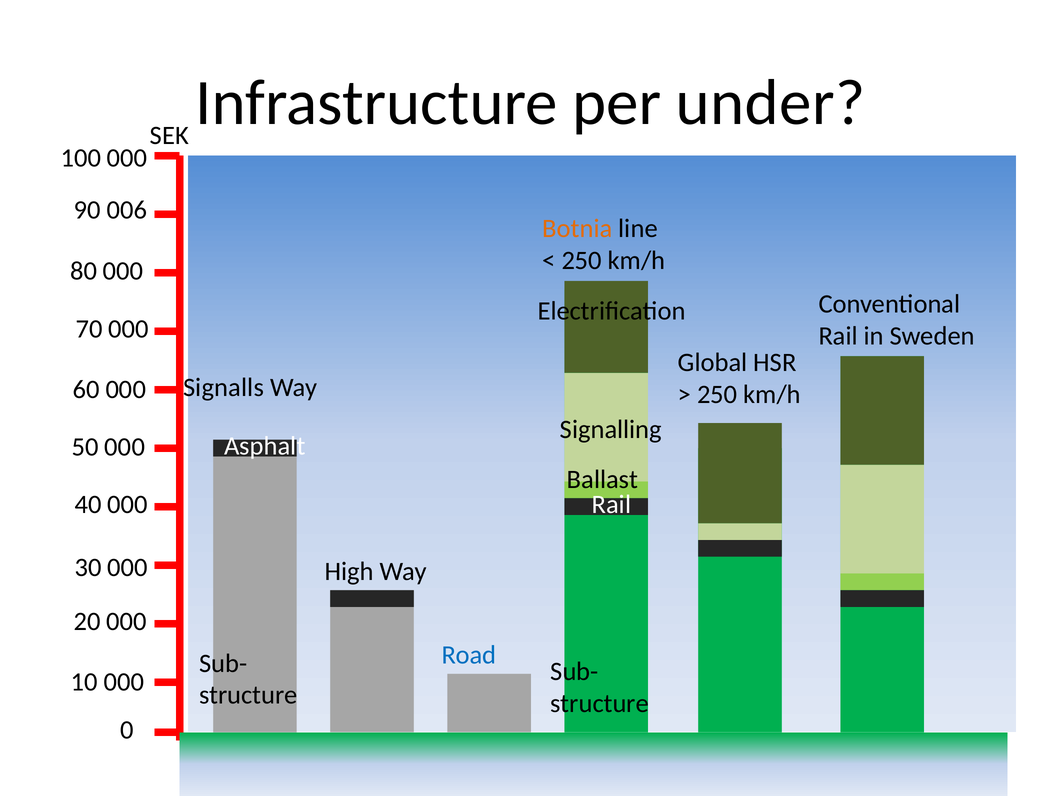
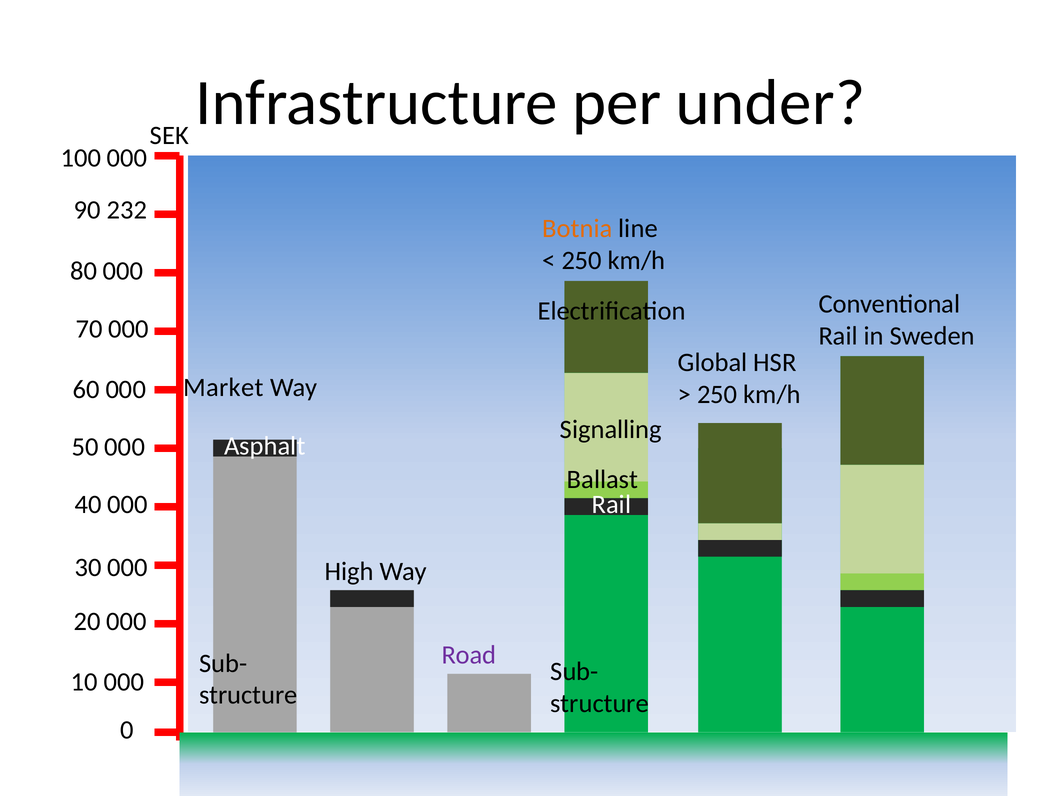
006: 006 -> 232 (127, 210)
Signalls: Signalls -> Market (223, 388)
Road colour: blue -> purple (469, 655)
